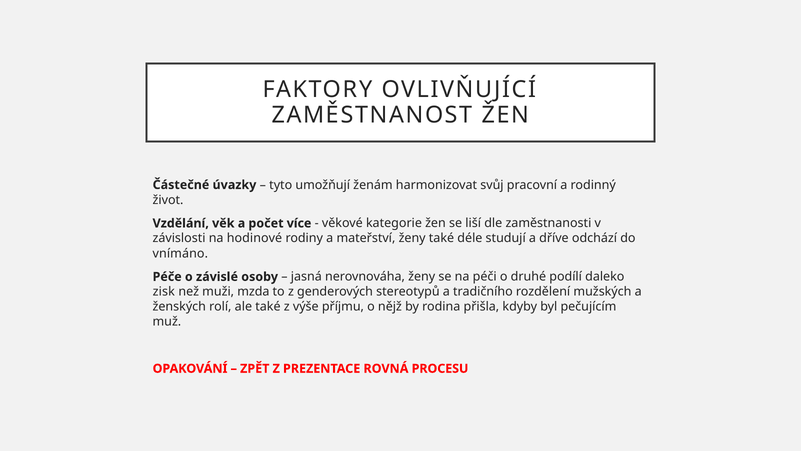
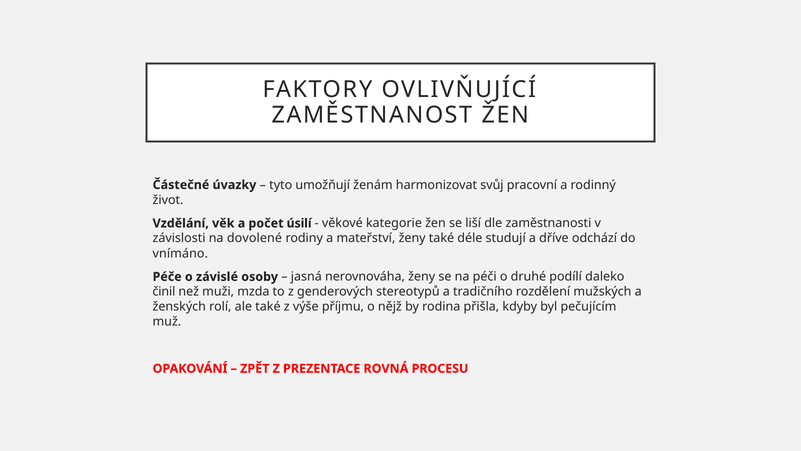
více: více -> úsilí (299, 223)
hodinové: hodinové -> dovolené (254, 238)
zisk: zisk -> činil (164, 292)
